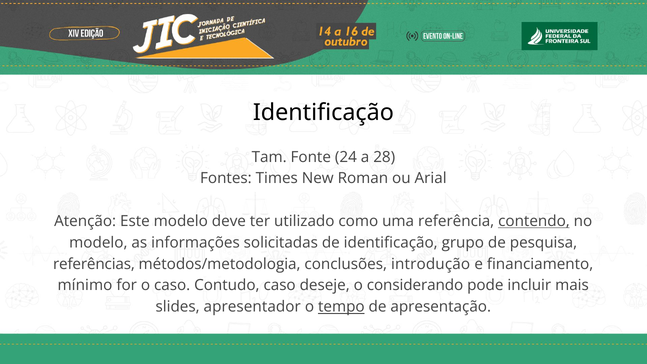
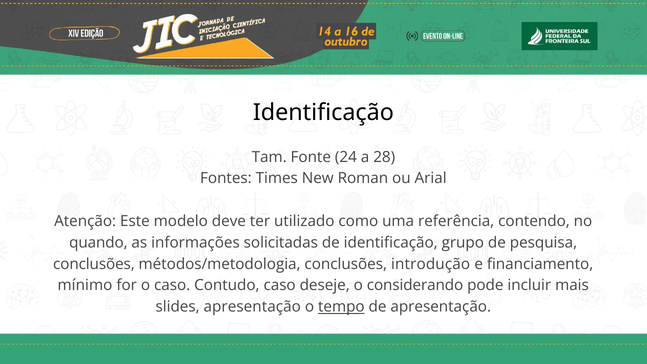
contendo underline: present -> none (534, 221)
modelo: modelo -> quando (98, 243)
referências: referências -> conclusões (94, 264)
slides apresentador: apresentador -> apresentação (252, 307)
